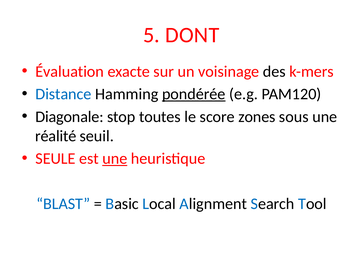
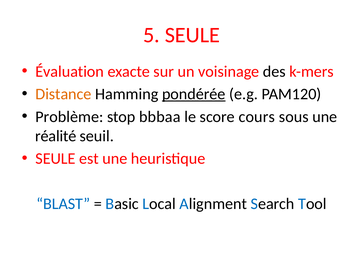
5 DONT: DONT -> SEULE (192, 35)
Distance colour: blue -> orange (63, 94)
Diagonale: Diagonale -> Problème (69, 117)
toutes: toutes -> bbbaa (160, 117)
zones: zones -> cours (257, 117)
une underline: present -> none (115, 159)
